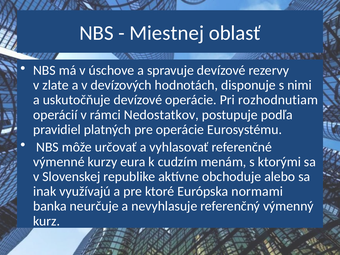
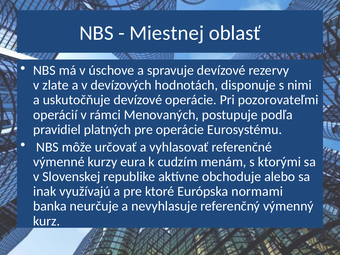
rozhodnutiam: rozhodnutiam -> pozorovateľmi (278, 100)
Nedostatkov: Nedostatkov -> Menovaných (161, 115)
